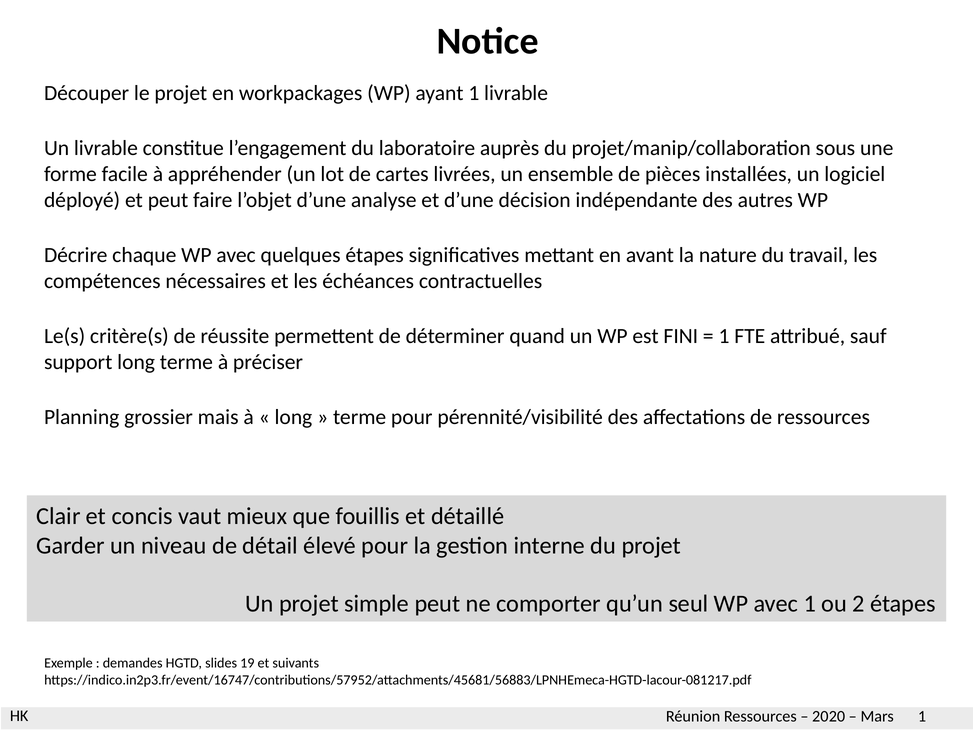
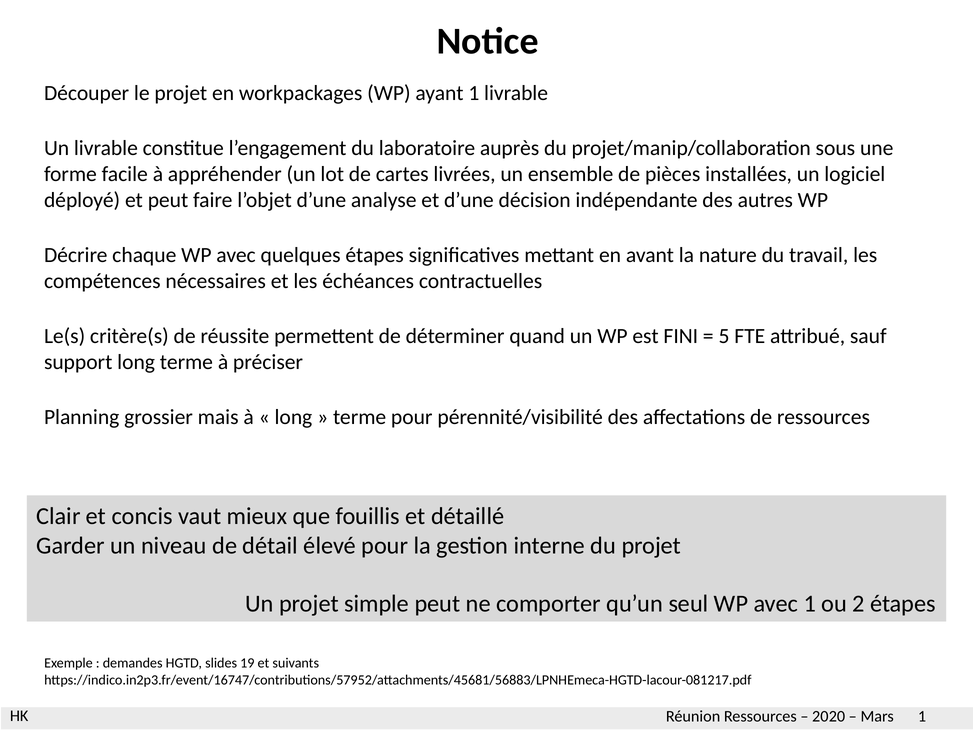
1: 1 -> 5 (724, 336)
